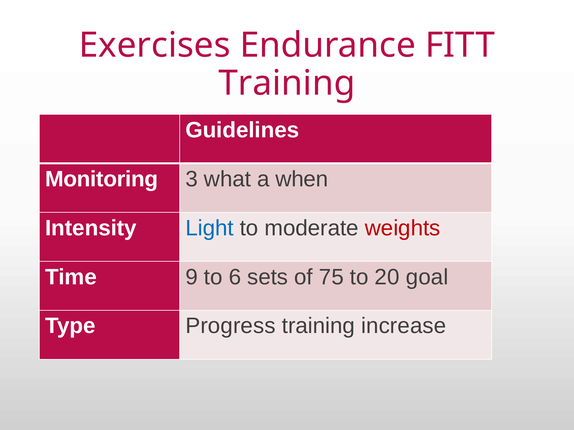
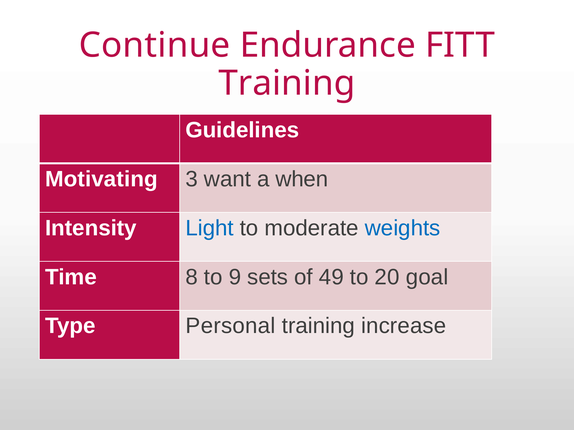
Exercises: Exercises -> Continue (155, 45)
Monitoring: Monitoring -> Motivating (101, 179)
what: what -> want (227, 179)
weights colour: red -> blue (403, 228)
9: 9 -> 8 (192, 277)
6: 6 -> 9 (235, 277)
75: 75 -> 49 (331, 277)
Progress: Progress -> Personal (230, 326)
